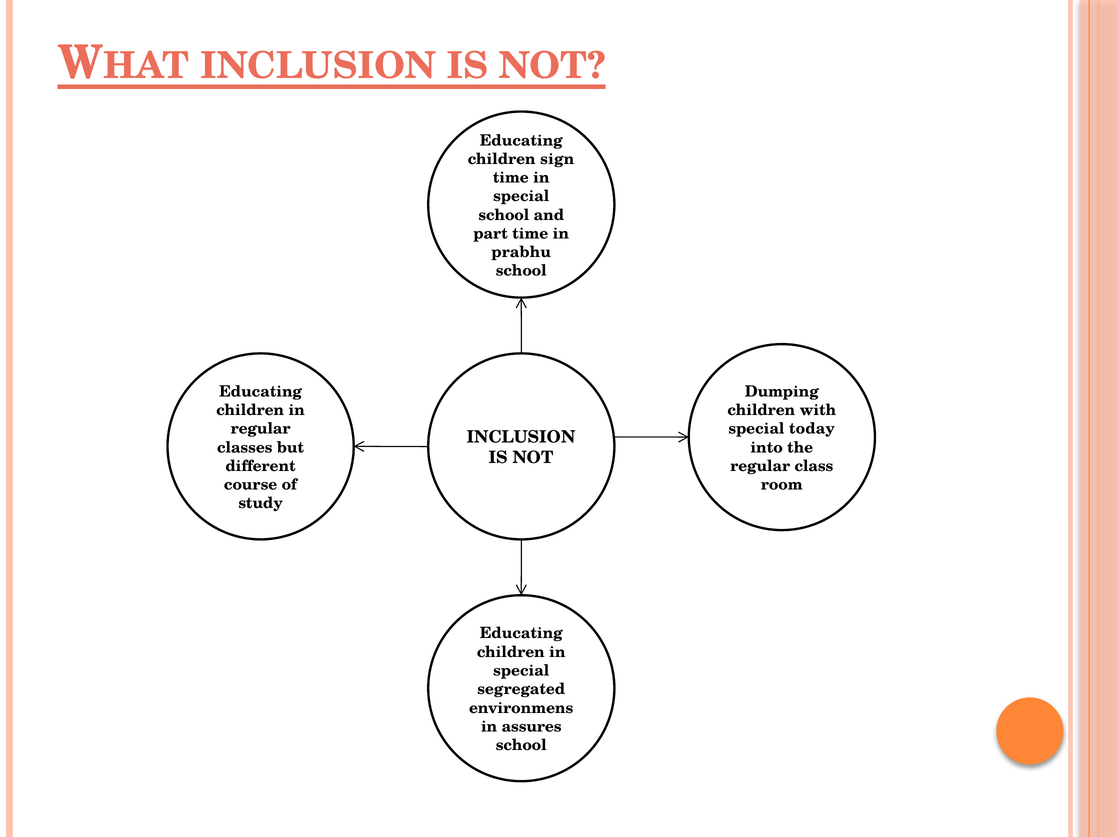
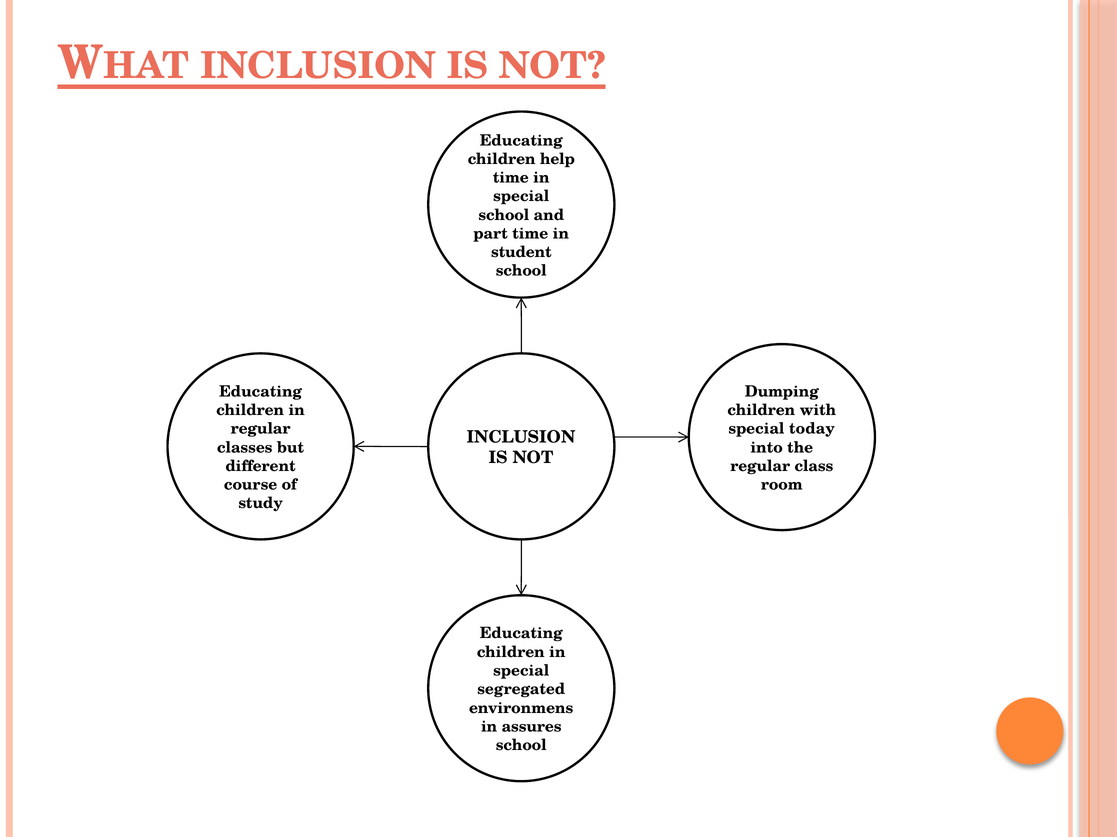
sign: sign -> help (557, 159)
prabhu: prabhu -> student (521, 252)
